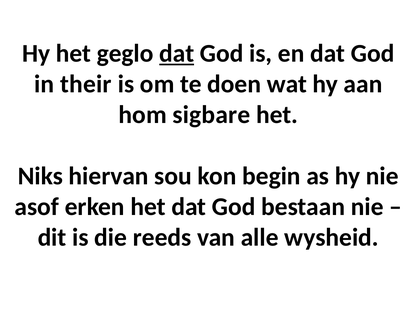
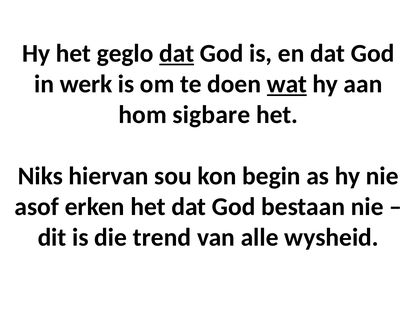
their: their -> werk (86, 84)
wat underline: none -> present (287, 84)
reeds: reeds -> trend (162, 237)
